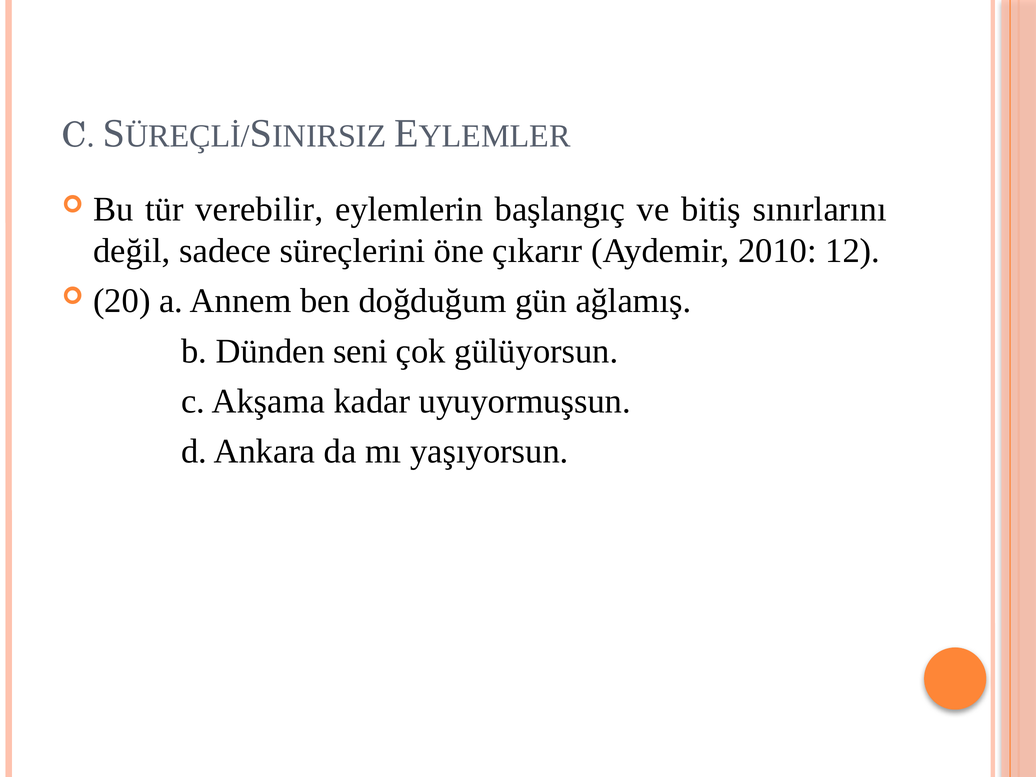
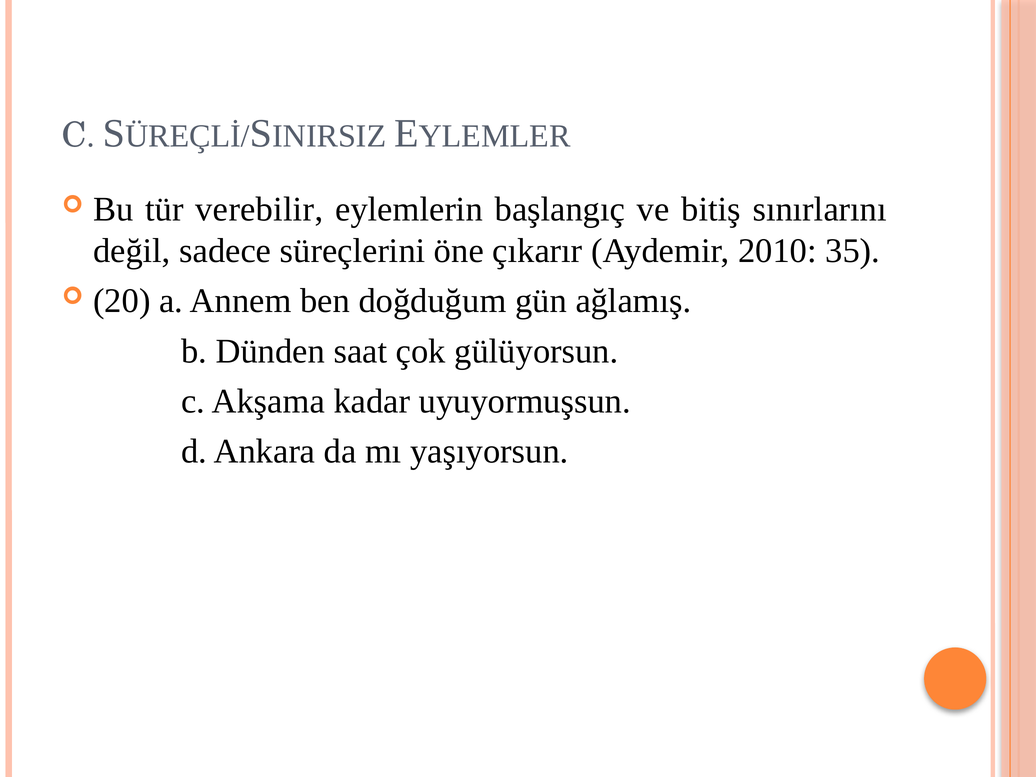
12: 12 -> 35 (853, 251)
seni: seni -> saat (360, 351)
